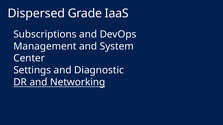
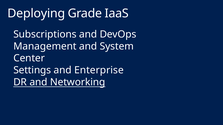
Dispersed: Dispersed -> Deploying (36, 13)
Diagnostic: Diagnostic -> Enterprise (99, 70)
